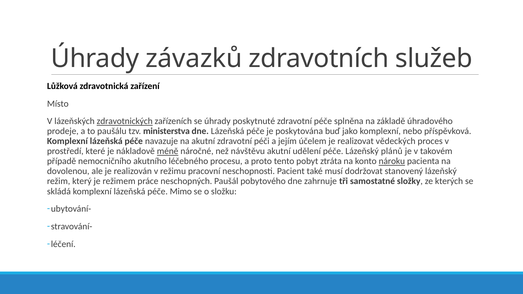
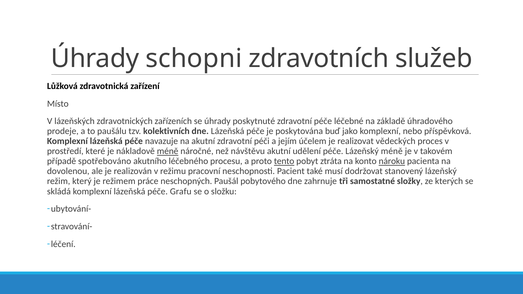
závazků: závazků -> schopni (194, 59)
zdravotnických underline: present -> none (125, 121)
splněna: splněna -> léčebné (349, 121)
ministerstva: ministerstva -> kolektivních (166, 131)
Lázeňský plánů: plánů -> méně (392, 151)
nemocničního: nemocničního -> spotřebováno (105, 161)
tento underline: none -> present (284, 161)
Mimo: Mimo -> Grafu (181, 191)
